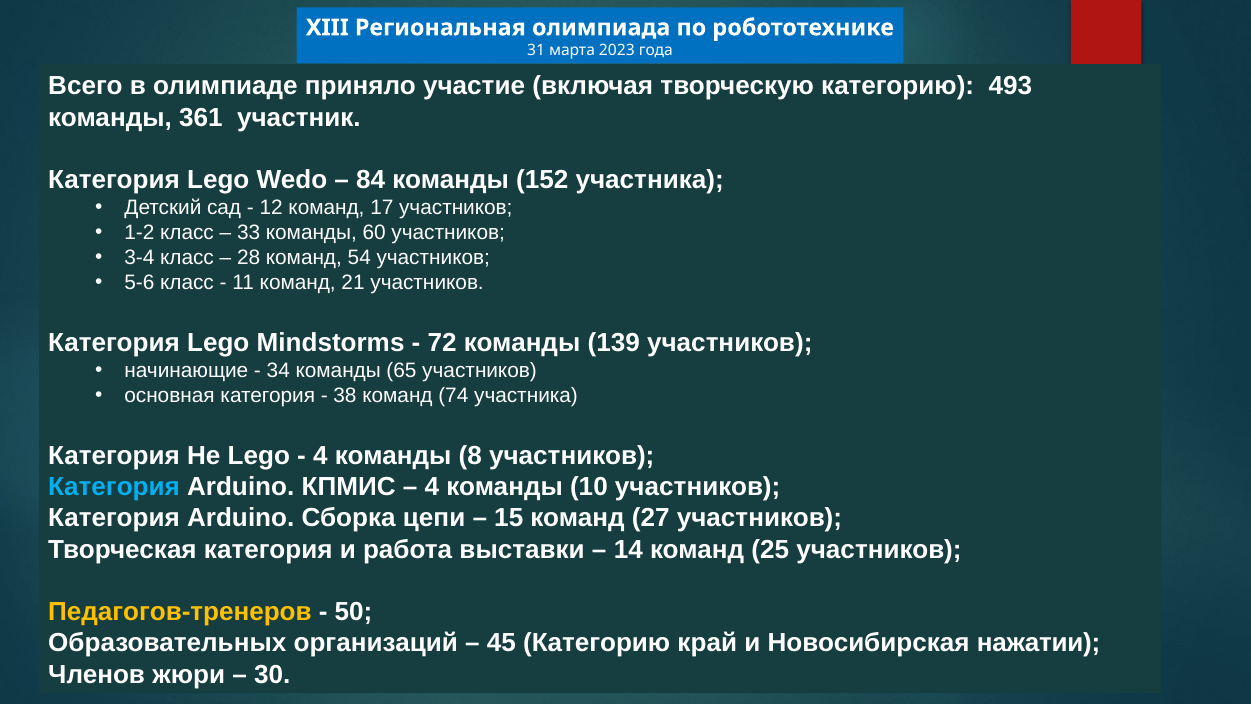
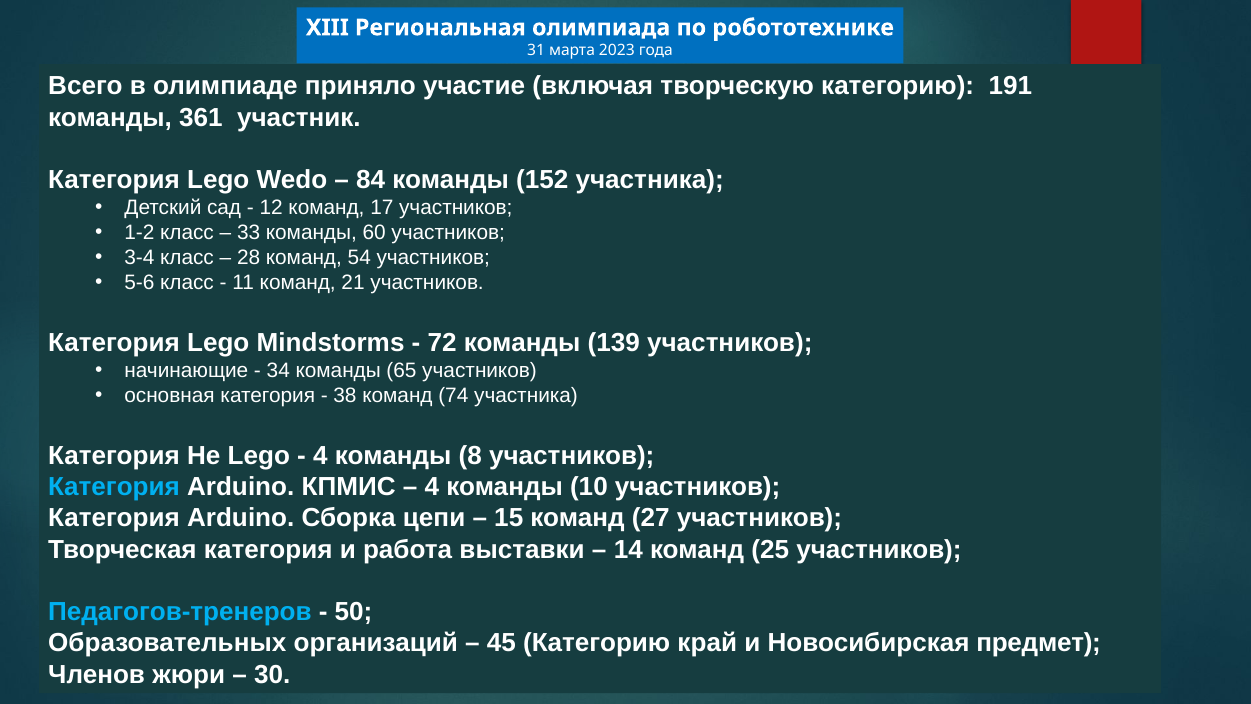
493: 493 -> 191 (1010, 86)
Педагогов-тренеров colour: yellow -> light blue (180, 612)
нажатии: нажатии -> предмет (1039, 643)
